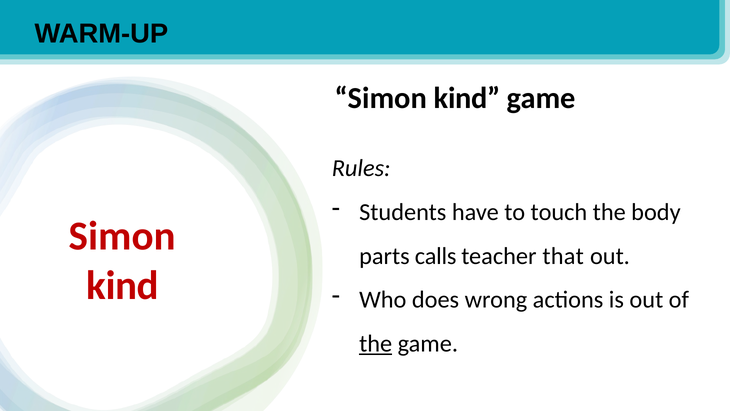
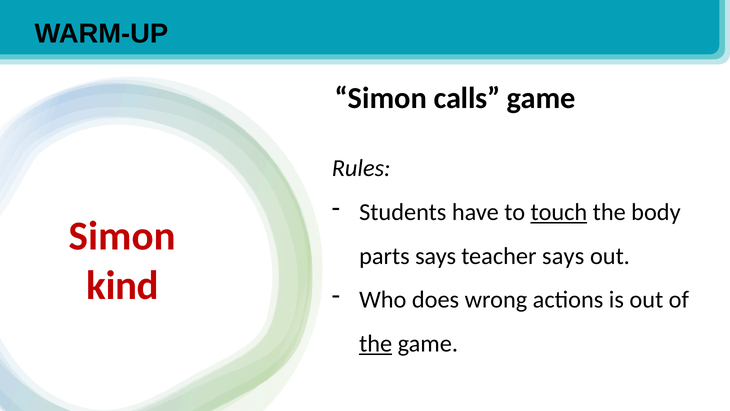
kind: kind -> calls (467, 98)
touch underline: none -> present (559, 212)
parts calls: calls -> says (436, 256)
teacher that: that -> says (563, 256)
